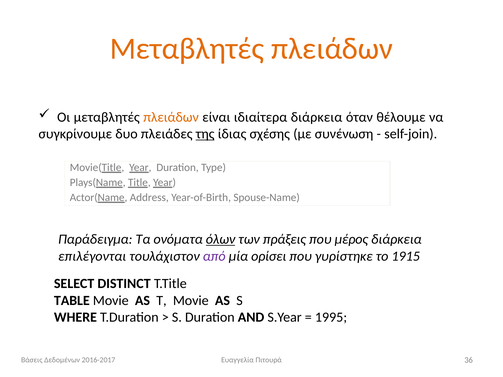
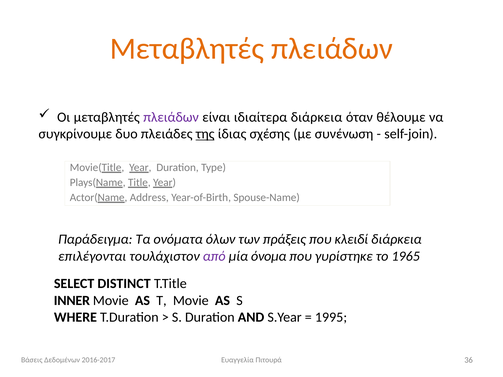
πλειάδων colour: orange -> purple (171, 117)
όλων underline: present -> none (221, 240)
μέρος: μέρος -> κλειδί (351, 240)
ορίσει: ορίσει -> όνομα (269, 256)
1915: 1915 -> 1965 (406, 256)
TABLE: TABLE -> INNER (72, 301)
